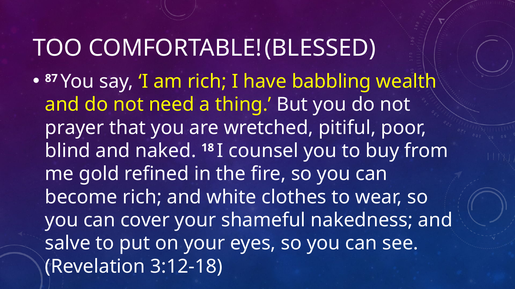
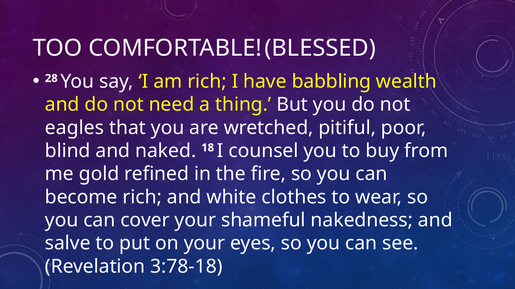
87: 87 -> 28 (51, 78)
prayer: prayer -> eagles (74, 128)
3:12-18: 3:12-18 -> 3:78-18 (186, 267)
